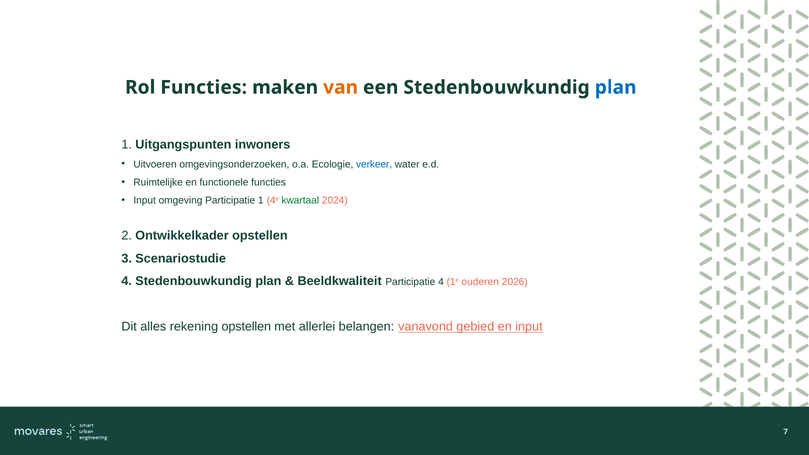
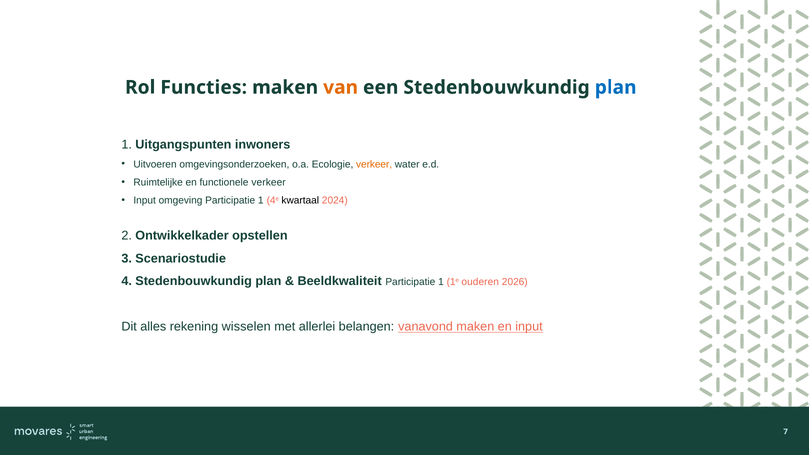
verkeer colour: blue -> orange (374, 164)
functionele functies: functies -> verkeer (269, 182)
kwartaal colour: green -> black (300, 201)
Beeldkwaliteit Participatie 4: 4 -> 1 (441, 282)
rekening opstellen: opstellen -> wisselen (246, 327)
vanavond gebied: gebied -> maken (475, 327)
